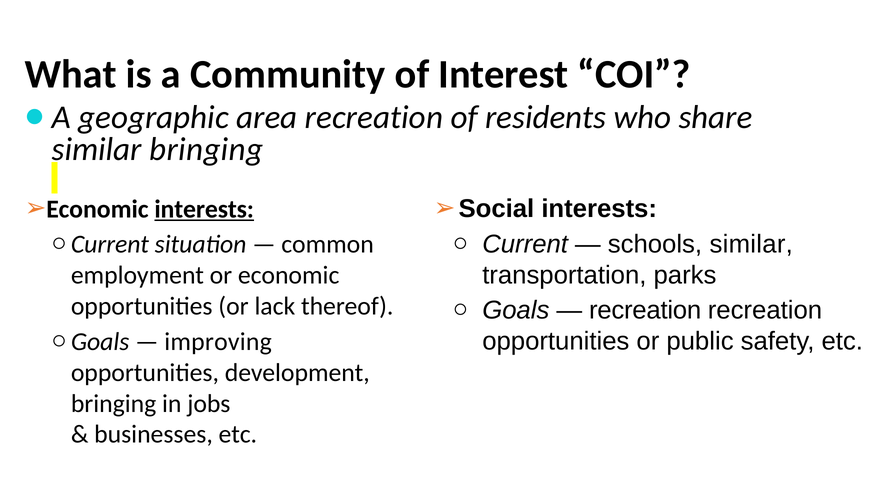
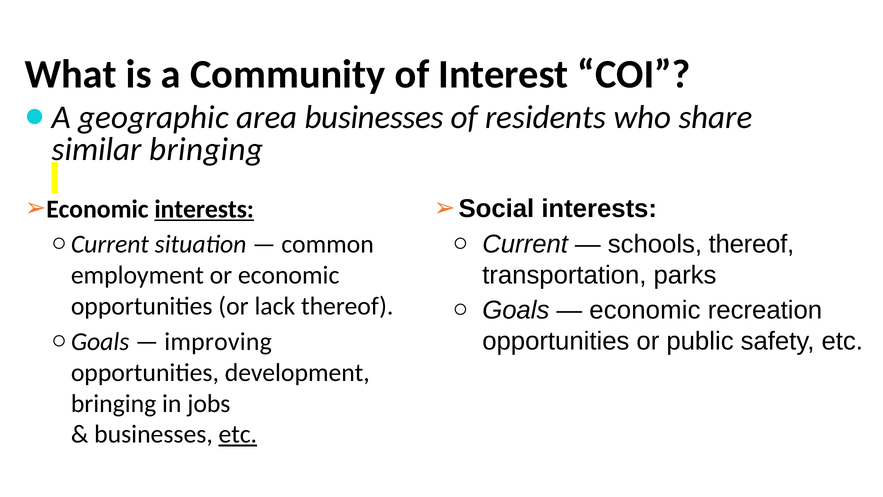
area recreation: recreation -> businesses (374, 117)
schools similar: similar -> thereof (751, 244)
recreation: recreation -> economic (645, 310)
etc underline: none -> present (238, 434)
